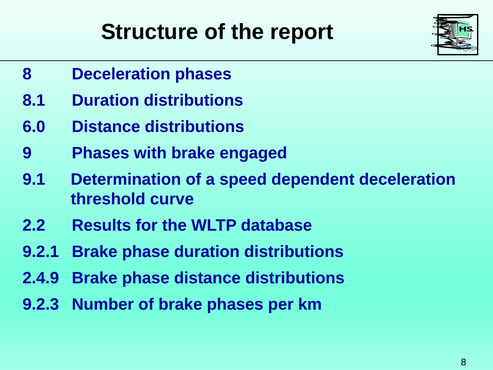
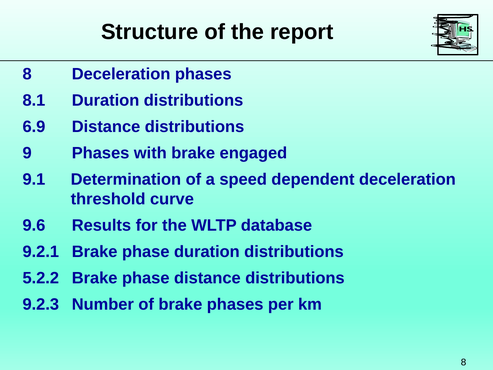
6.0: 6.0 -> 6.9 (34, 127)
2.2: 2.2 -> 9.6 (34, 225)
2.4.9: 2.4.9 -> 5.2.2 (41, 278)
